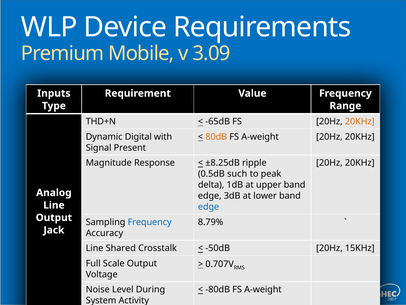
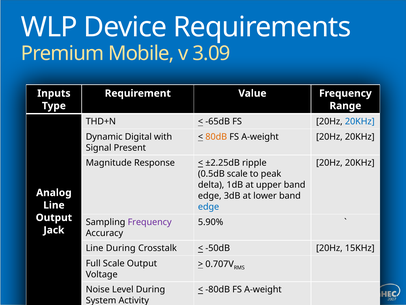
20KHz colour: orange -> blue (360, 121)
±8.25dB: ±8.25dB -> ±2.25dB (223, 163)
0.5dB such: such -> scale (237, 174)
Frequency colour: blue -> purple (150, 222)
8.79%: 8.79% -> 5.90% (211, 222)
Line Shared: Shared -> During (121, 248)
